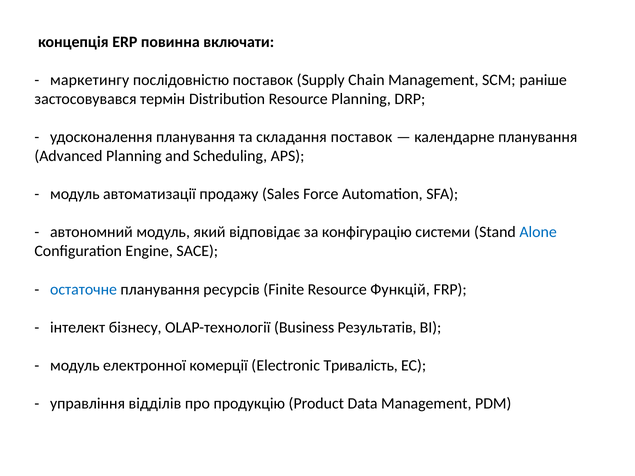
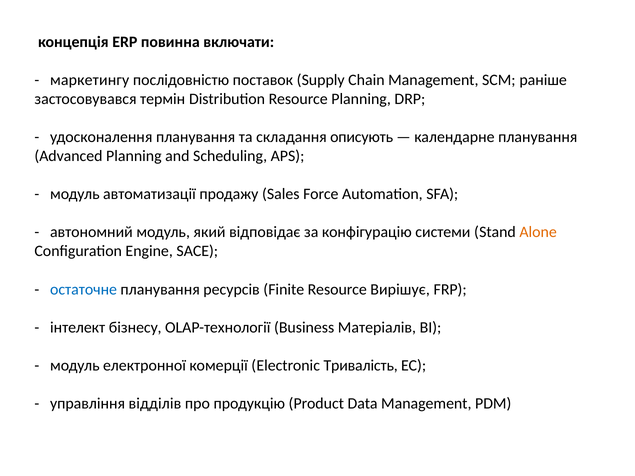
складання поставок: поставок -> описують (362, 137)
Alone colour: blue -> orange (538, 232)
Функцій: Функцій -> Вирішує (400, 289)
Результатів: Результатів -> Матеріалів (377, 328)
